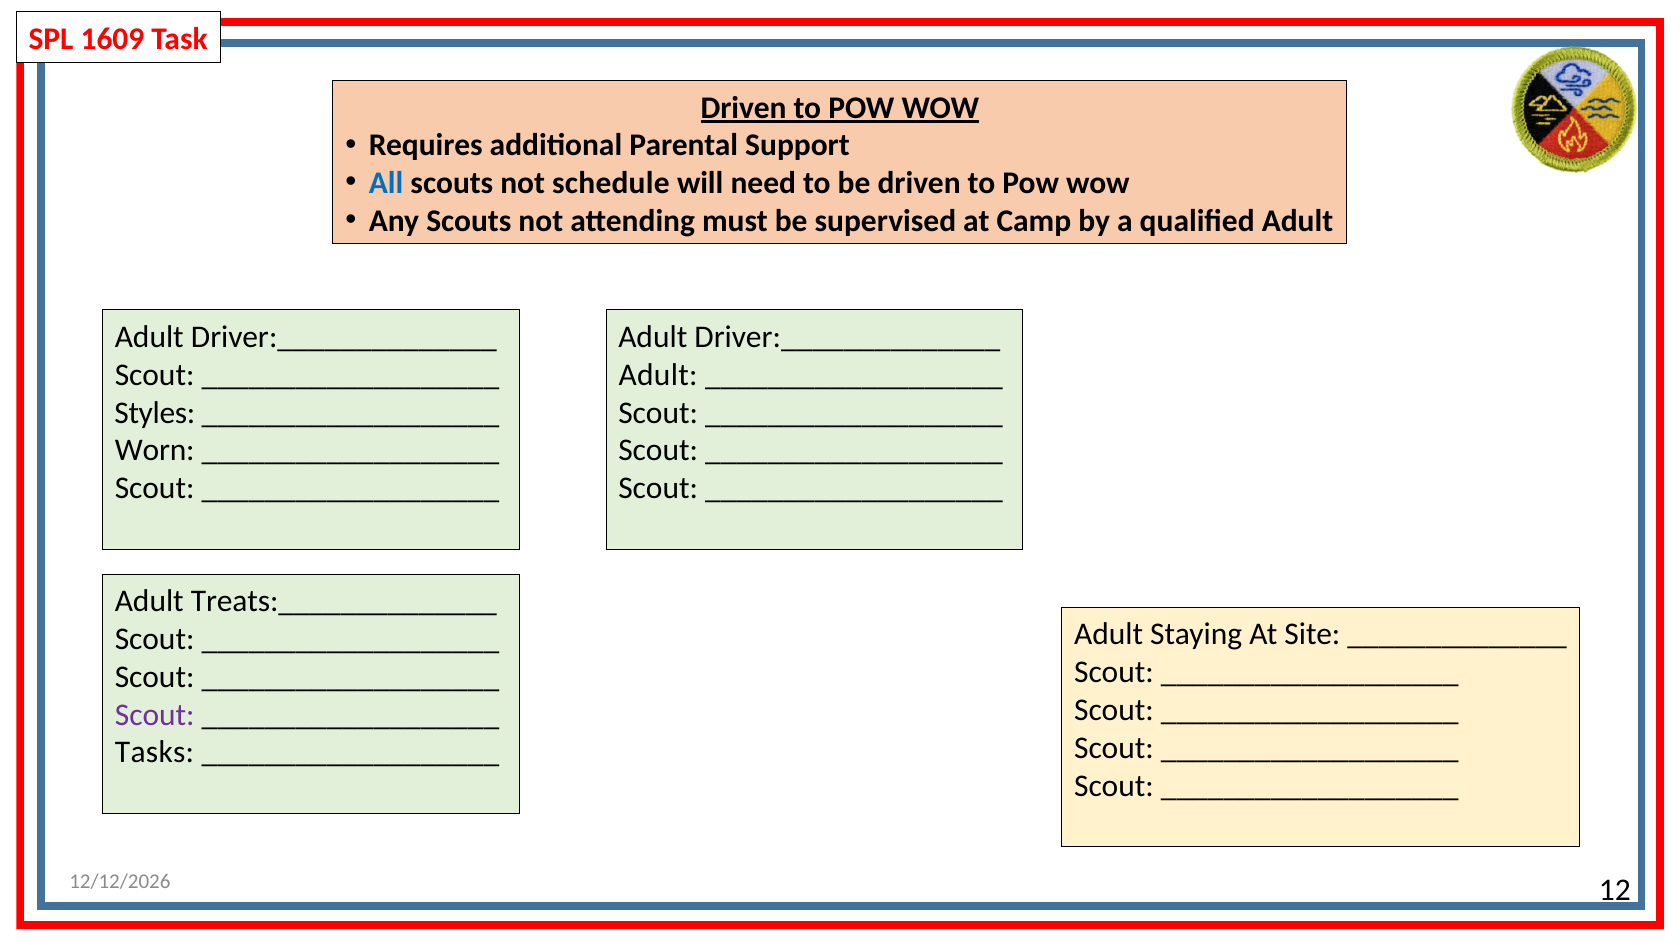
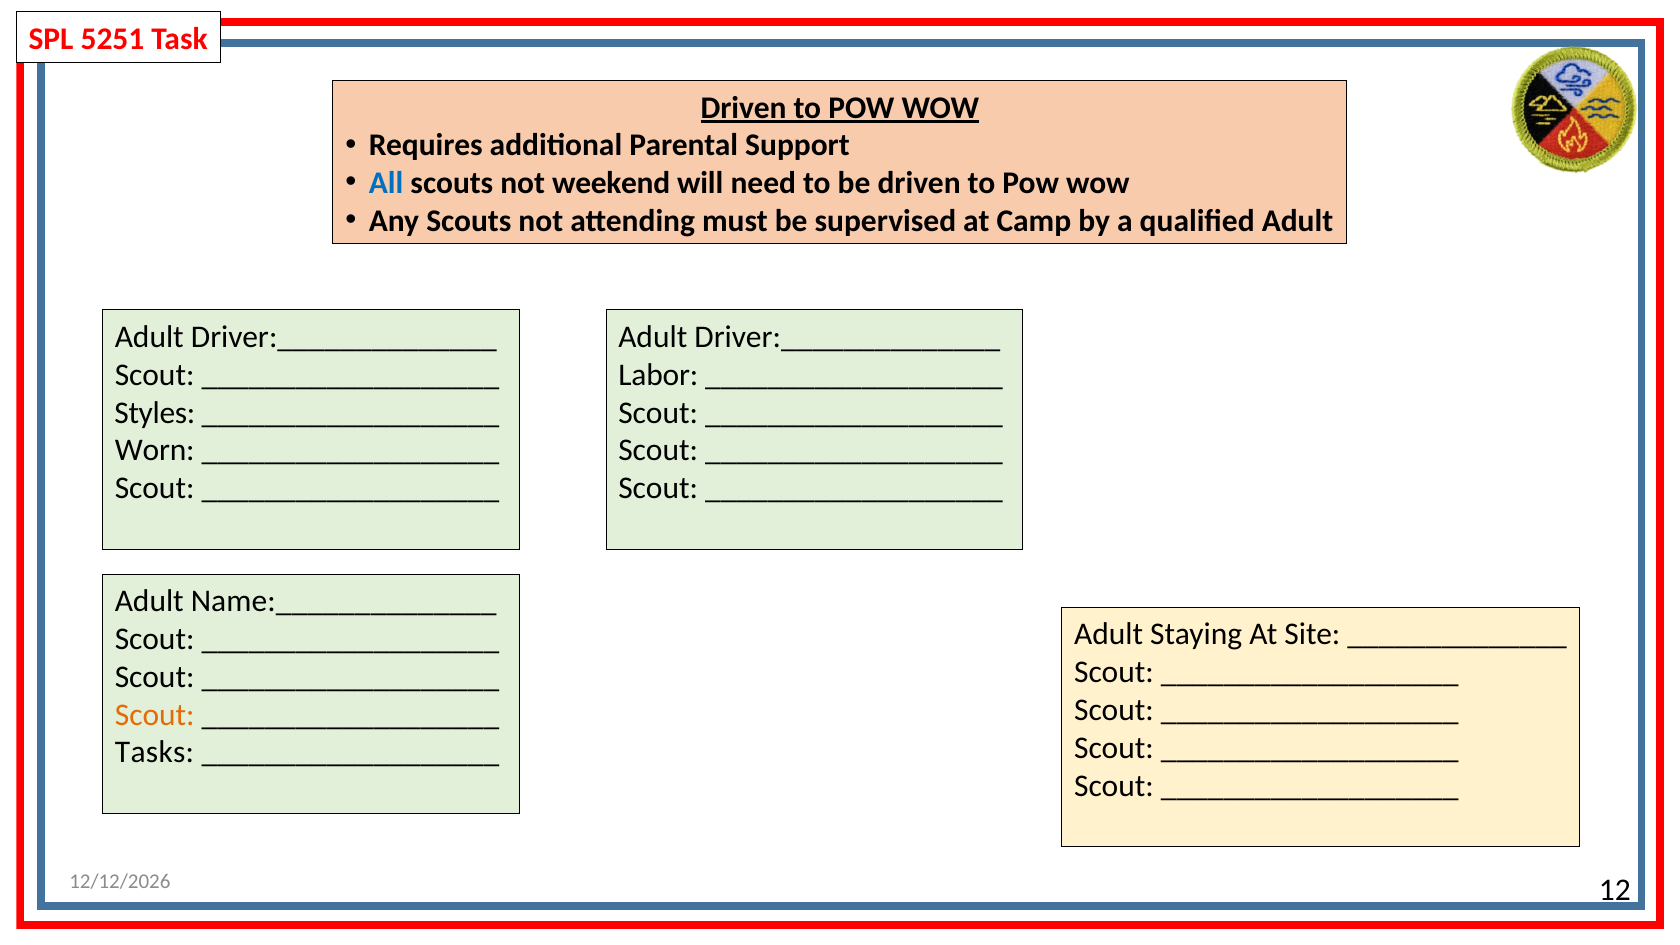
1609: 1609 -> 5251 (112, 39)
schedule: schedule -> weekend (611, 183)
Adult: Adult -> Labor (658, 375)
Treats:______________: Treats:______________ -> Name:______________ (344, 601)
Scout colour: purple -> orange (155, 715)
